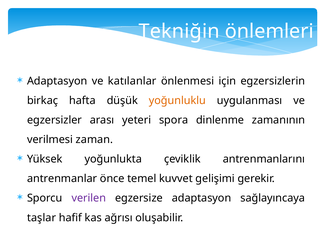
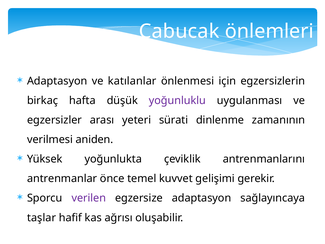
Tekniğin: Tekniğin -> Çabucak (179, 31)
yoğunluklu colour: orange -> purple (177, 100)
spora: spora -> sürati (174, 120)
zaman: zaman -> aniden (94, 139)
